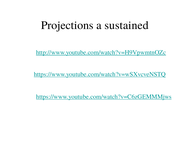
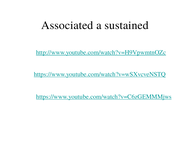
Projections: Projections -> Associated (67, 25)
